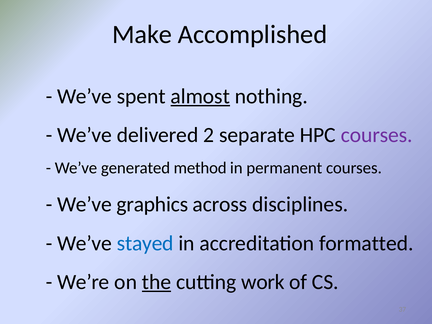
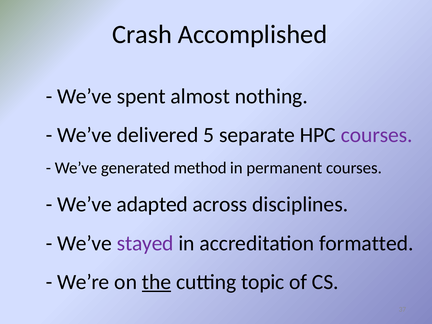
Make: Make -> Crash (142, 34)
almost underline: present -> none (200, 96)
2: 2 -> 5 (209, 135)
graphics: graphics -> adapted (152, 204)
stayed colour: blue -> purple (145, 243)
work: work -> topic (263, 282)
